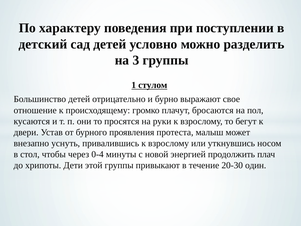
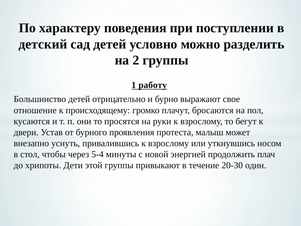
3: 3 -> 2 (136, 60)
стулом: стулом -> работу (153, 85)
0-4: 0-4 -> 5-4 (98, 154)
